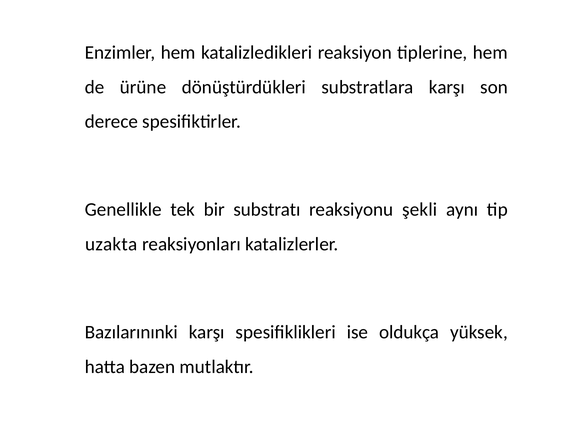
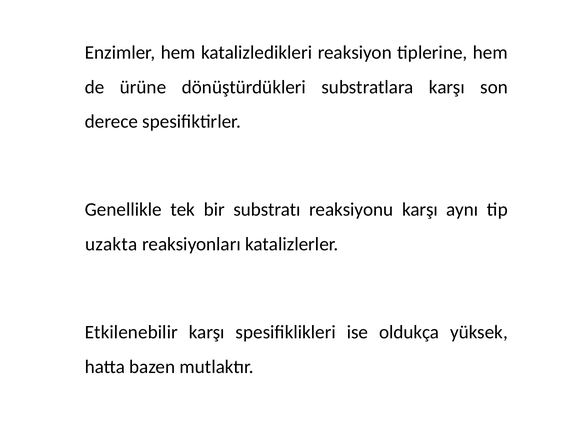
reaksiyonu şekli: şekli -> karşı (420, 210)
Bazılarınınki: Bazılarınınki -> Etkilenebilir (131, 332)
